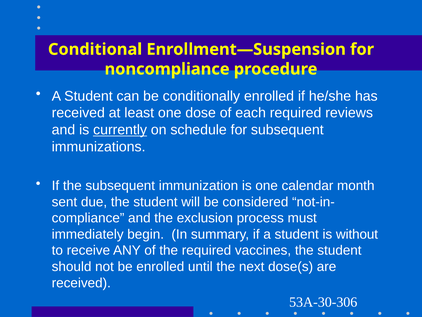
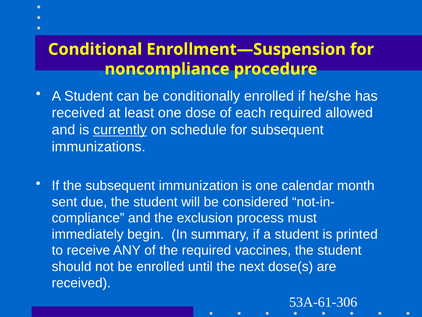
reviews: reviews -> allowed (349, 113)
without: without -> printed (357, 234)
53A-30-306: 53A-30-306 -> 53A-61-306 (323, 302)
